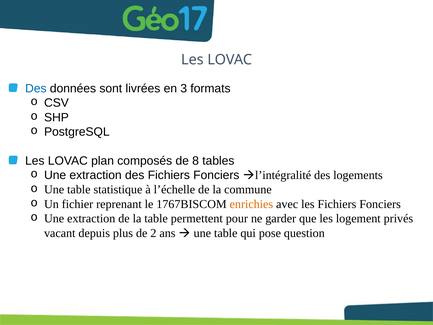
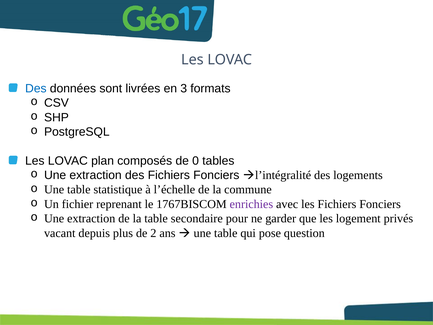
8: 8 -> 0 (196, 161)
enrichies colour: orange -> purple (251, 204)
permettent: permettent -> secondaire (197, 218)
